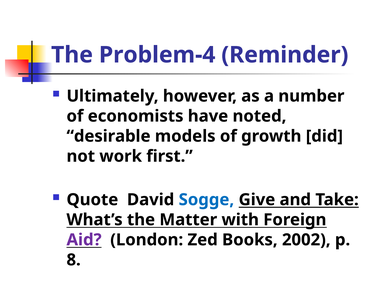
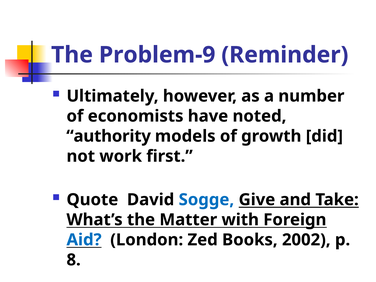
Problem-4: Problem-4 -> Problem-9 (157, 55)
desirable: desirable -> authority (109, 136)
Aid colour: purple -> blue (84, 240)
